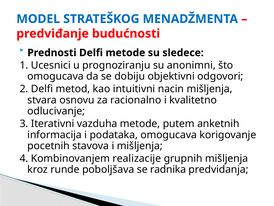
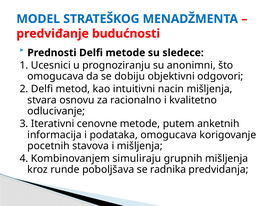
vazduha: vazduha -> cenovne (97, 123)
realizacije: realizacije -> simuliraju (137, 158)
